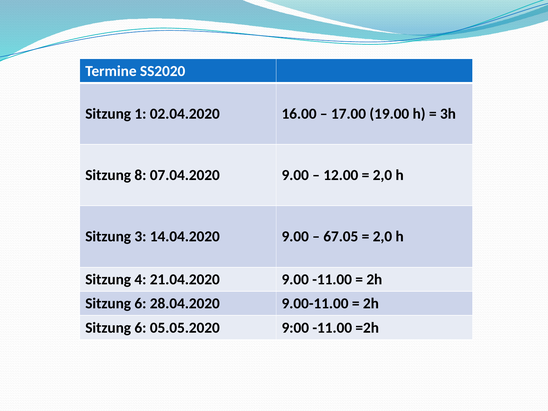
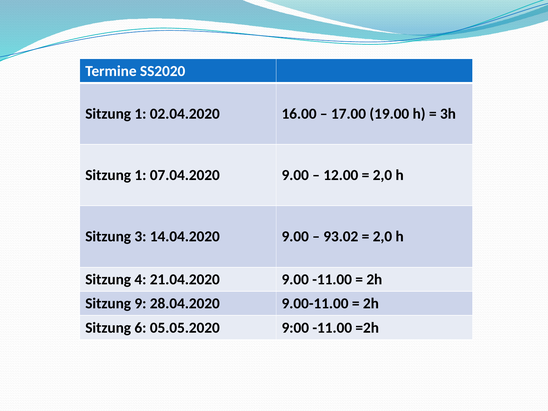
8: 8 -> 1 (140, 175)
67.05: 67.05 -> 93.02 (341, 237)
6: 6 -> 9 (140, 304)
